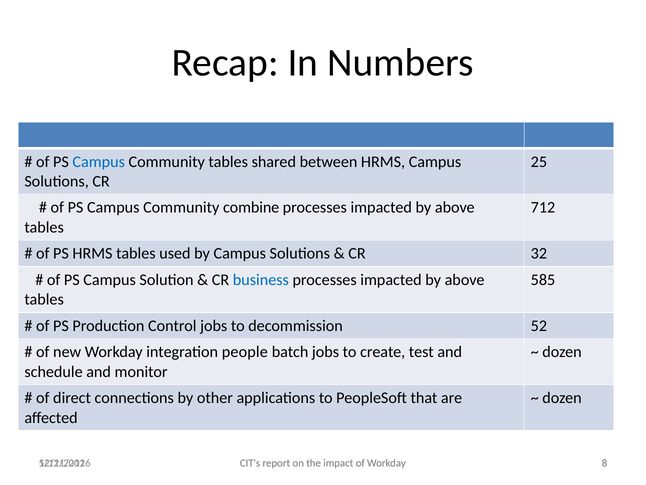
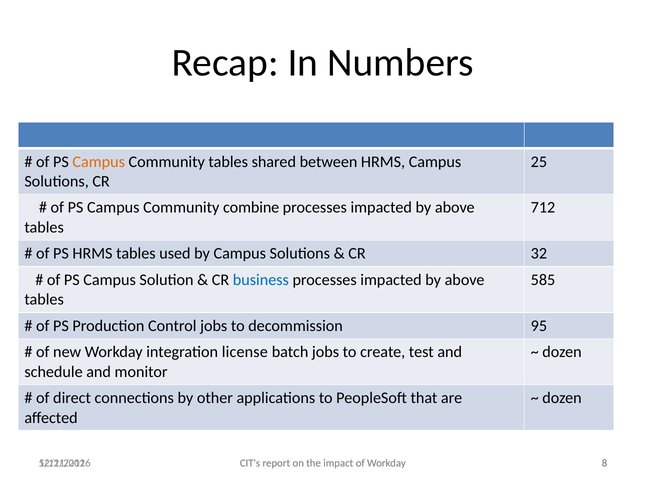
Campus colour: blue -> orange (99, 162)
52: 52 -> 95 (539, 325)
people: people -> license (245, 352)
